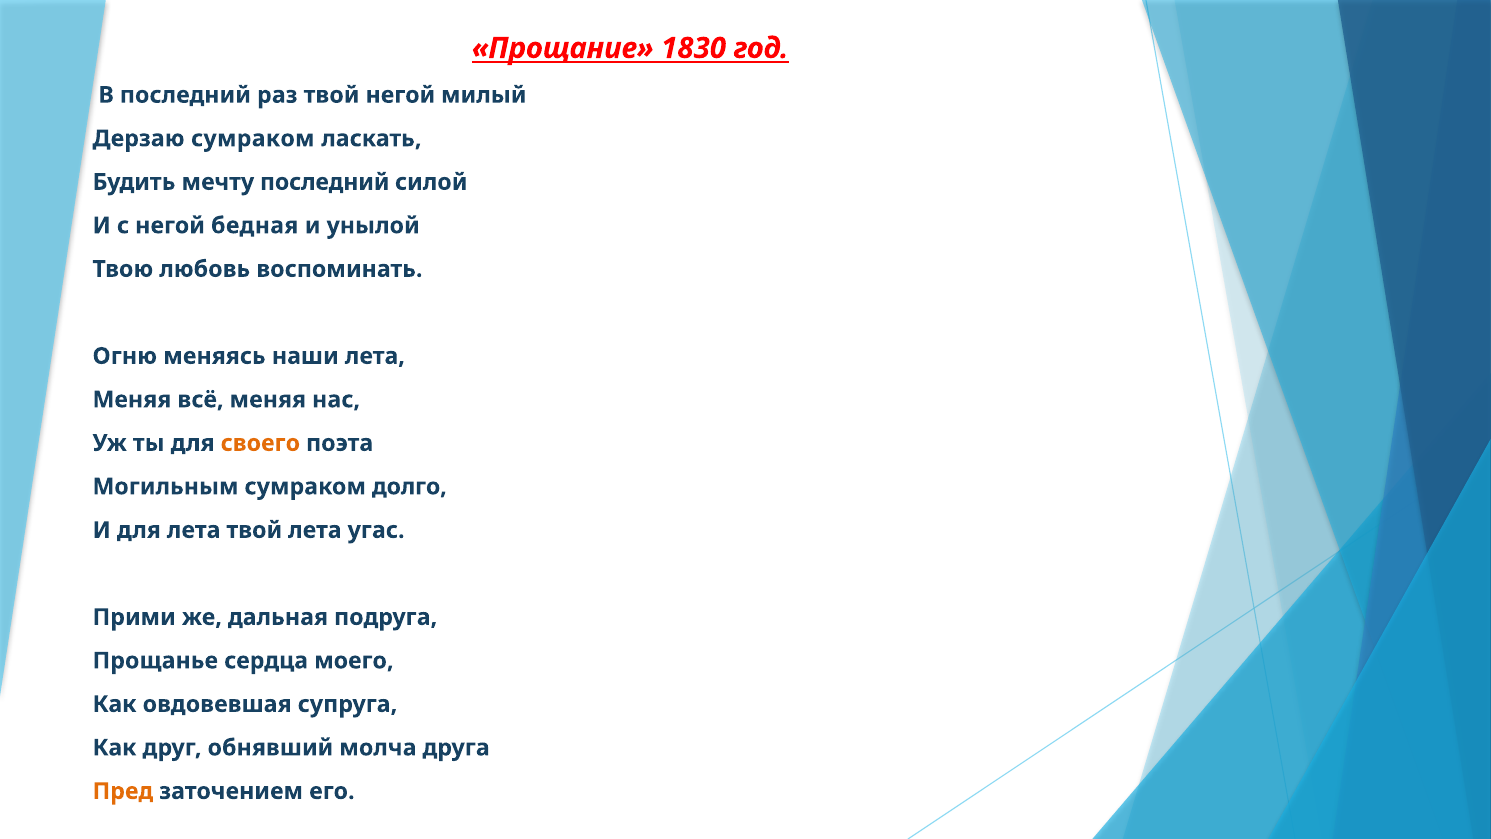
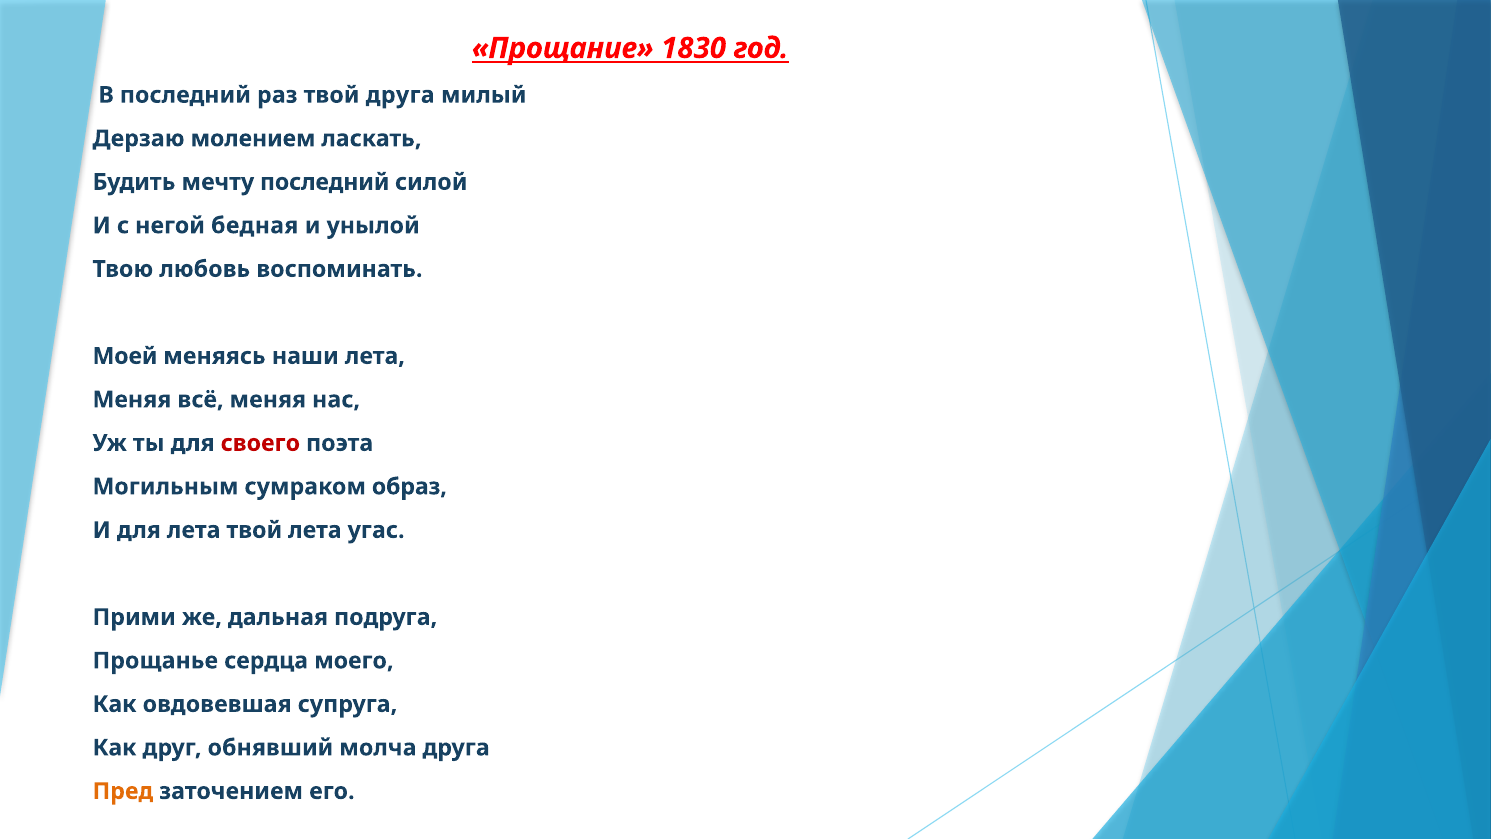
твой негой: негой -> друга (400, 95)
Дерзаю сумраком: сумраком -> молением (253, 139)
Огню: Огню -> Моей (125, 356)
своего colour: orange -> red (260, 443)
долго: долго -> образ (409, 486)
